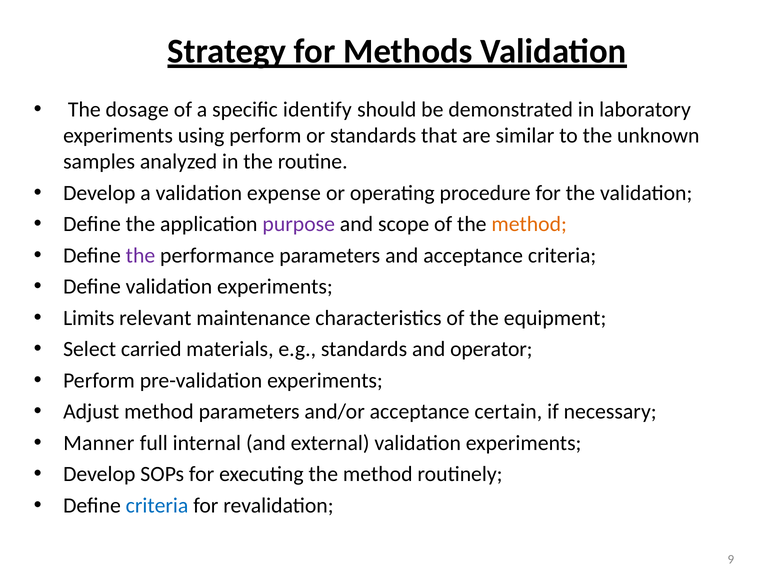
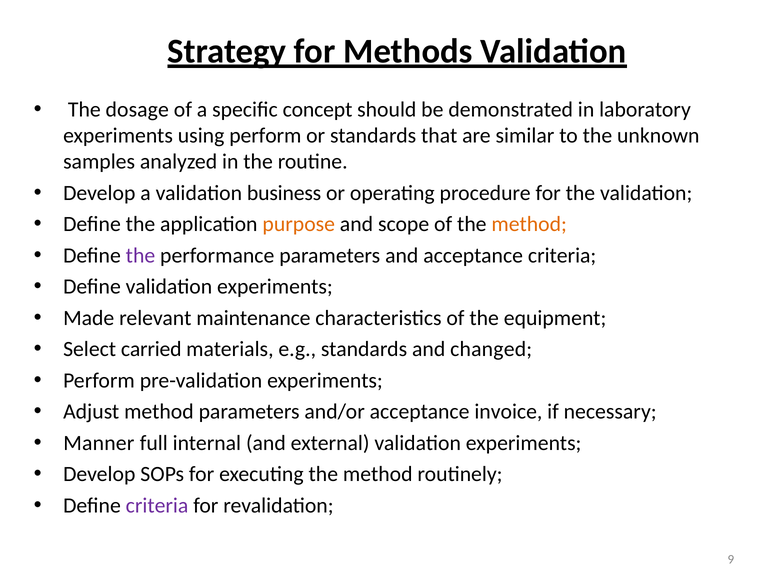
identify: identify -> concept (318, 110)
expense: expense -> business (284, 193)
purpose colour: purple -> orange (299, 224)
Limits: Limits -> Made (89, 318)
operator: operator -> changed (491, 349)
certain: certain -> invoice (508, 412)
criteria colour: blue -> purple (157, 505)
